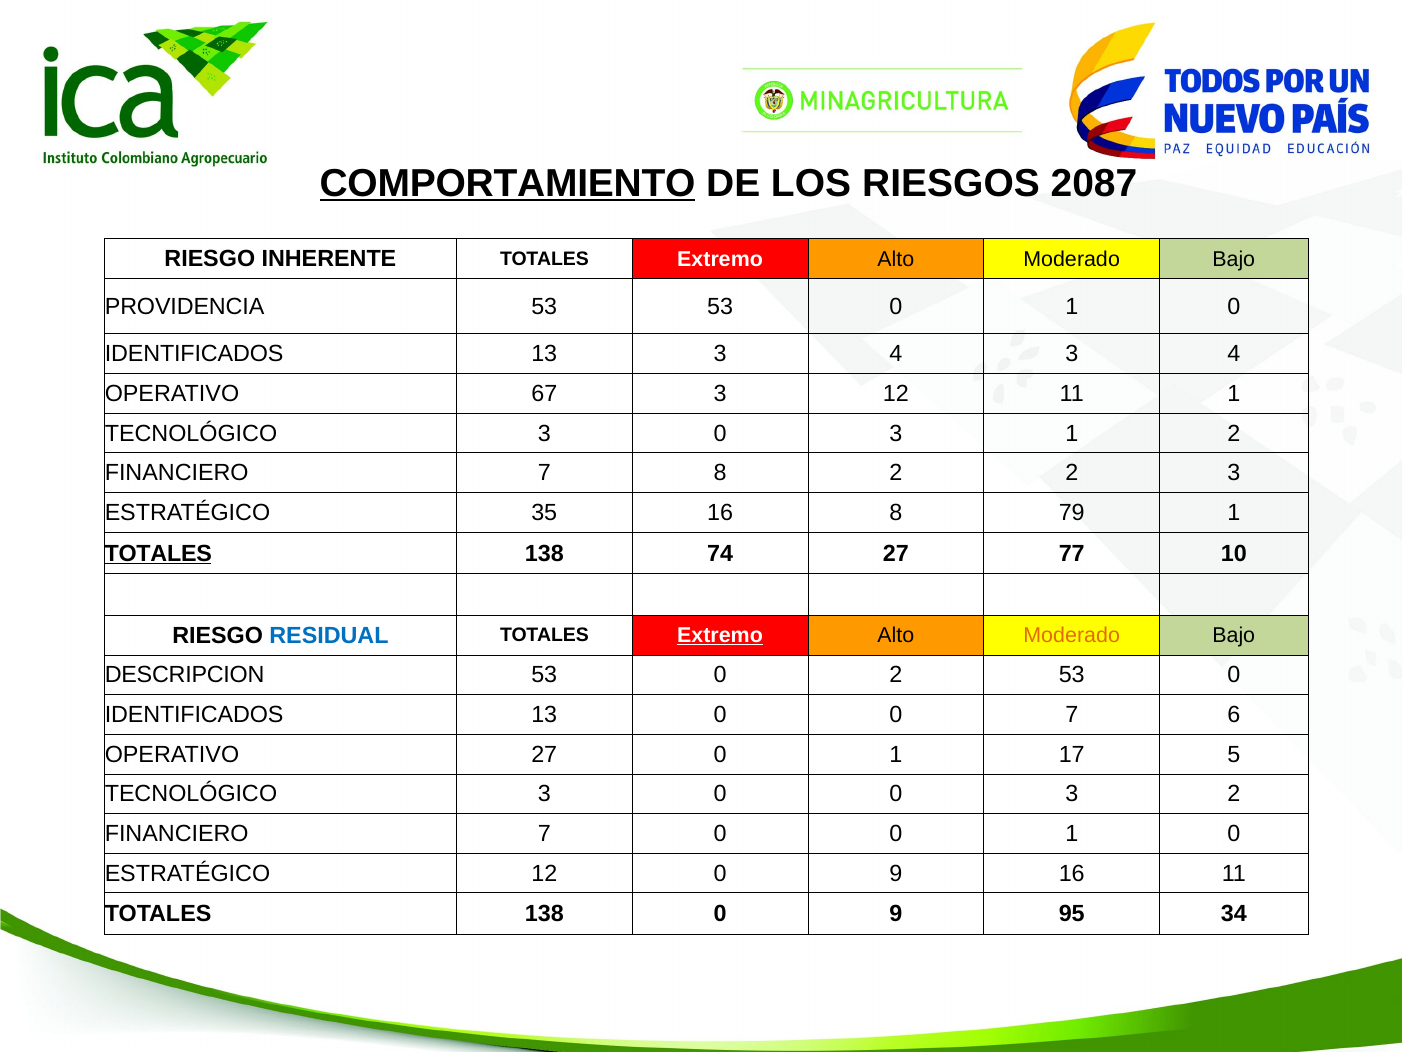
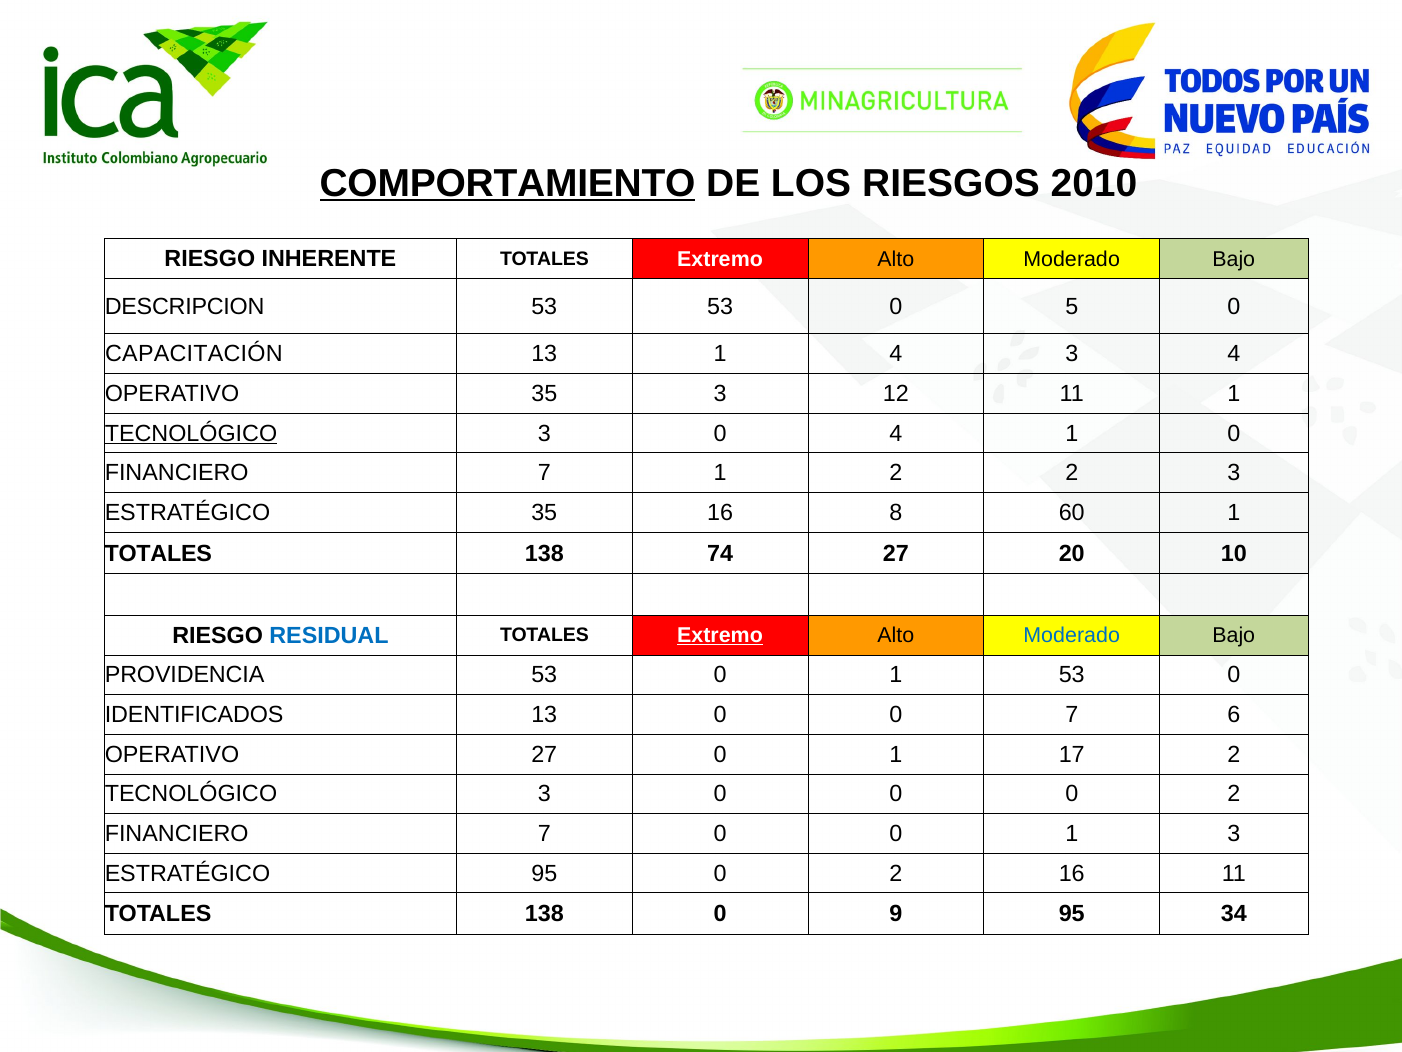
2087: 2087 -> 2010 (1094, 183)
PROVIDENCIA: PROVIDENCIA -> DESCRIPCION (185, 306)
53 0 1: 1 -> 5 (1072, 306)
IDENTIFICADOS: IDENTIFICADOS -> CAPACITACIÓN (194, 354)
13 3: 3 -> 1 (720, 354)
OPERATIVO 67: 67 -> 35 (544, 394)
TECNOLÓGICO underline: none -> present (191, 433)
3 0 3: 3 -> 4 (896, 433)
1 2: 2 -> 0 (1234, 433)
7 8: 8 -> 1 (720, 473)
79: 79 -> 60 (1072, 513)
TOTALES underline: present -> none (158, 553)
77: 77 -> 20 (1072, 553)
Moderado colour: orange -> blue (1072, 635)
DESCRIPCION: DESCRIPCION -> PROVIDENCIA (185, 675)
53 0 2: 2 -> 1 (896, 675)
17 5: 5 -> 2 (1234, 754)
0 0 3: 3 -> 0 (1072, 794)
0 0 1 0: 0 -> 3 (1234, 833)
ESTRATÉGICO 12: 12 -> 95 (544, 873)
9: 9 -> 2 (896, 873)
